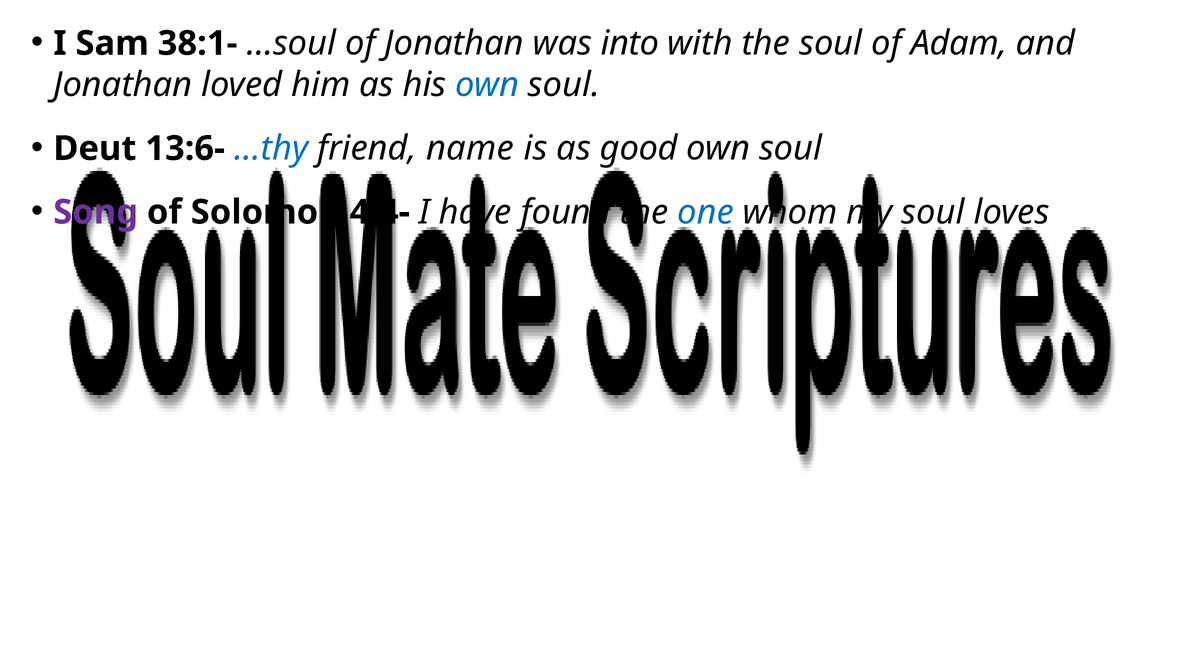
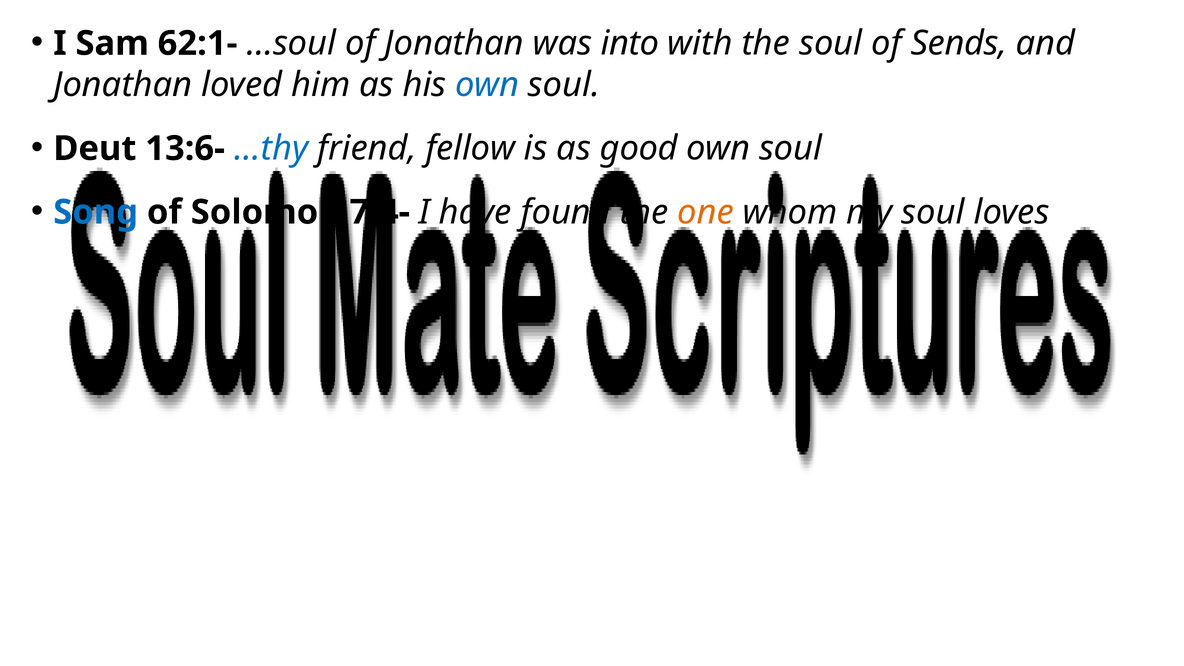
38:1-: 38:1- -> 62:1- (198, 43)
Adam: Adam -> Sends (959, 43)
name: name -> fellow (470, 149)
Song colour: purple -> blue (96, 212)
4:4-: 4:4- -> 7:4- (380, 212)
one colour: blue -> orange (706, 212)
